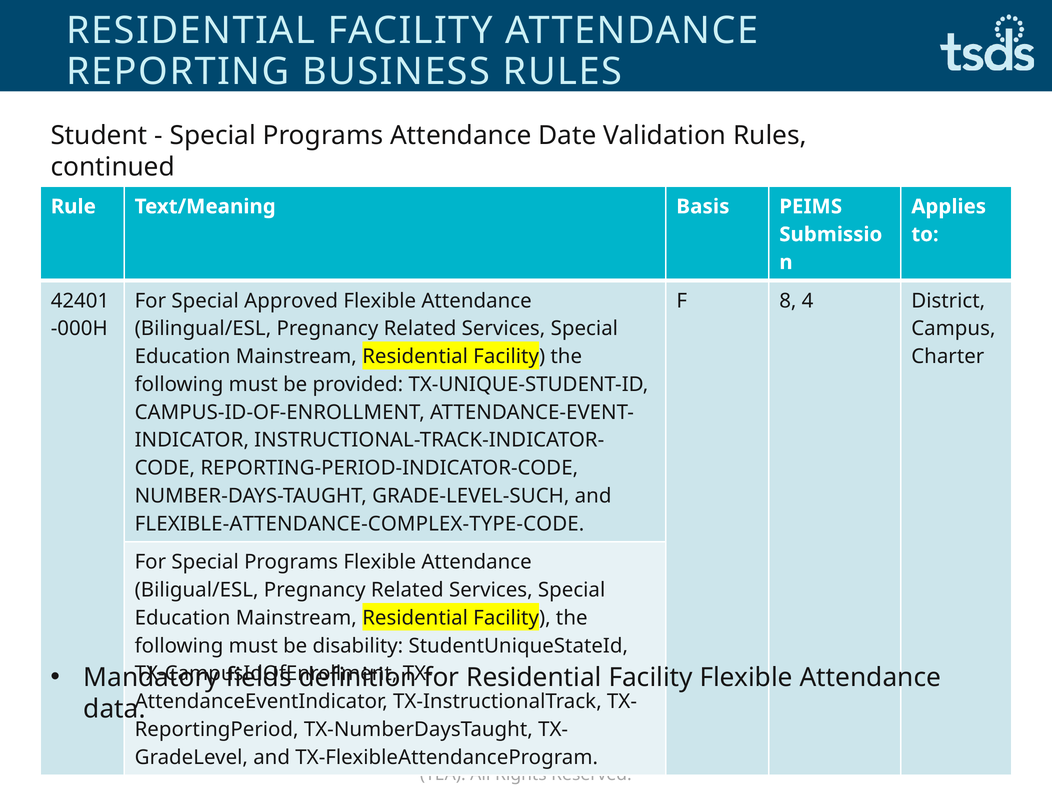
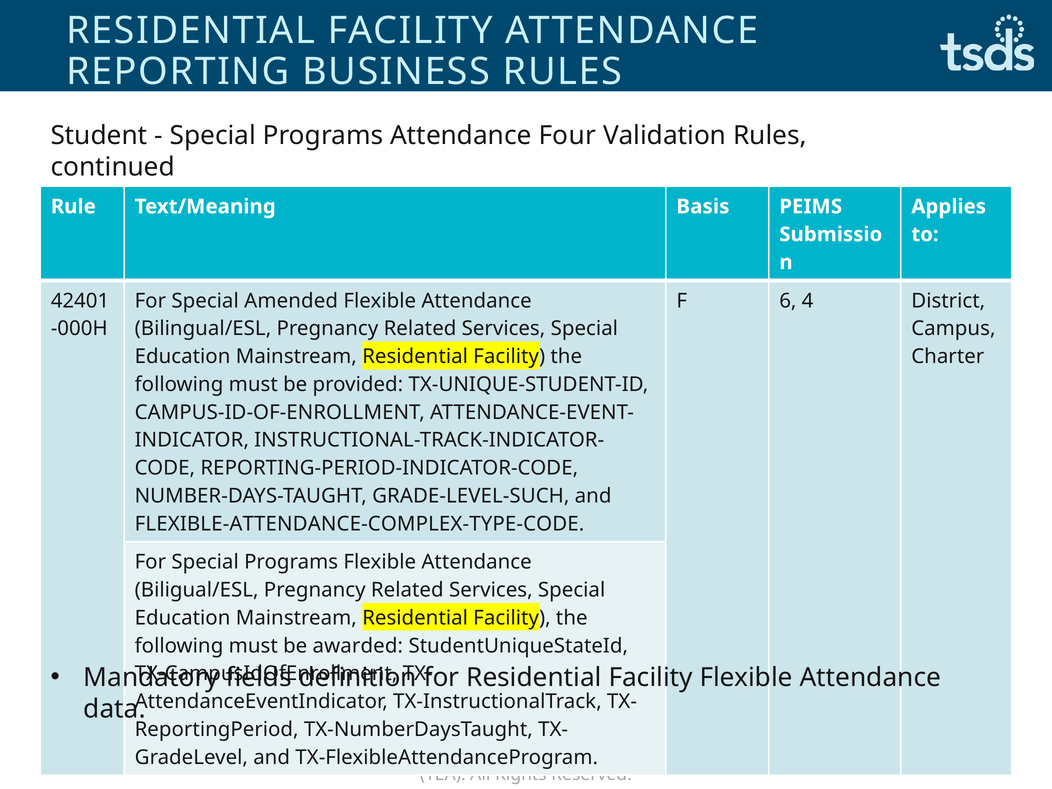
Date: Date -> Four (567, 136)
Approved: Approved -> Amended (291, 301)
8: 8 -> 6 (788, 301)
disability: disability -> awarded (358, 646)
